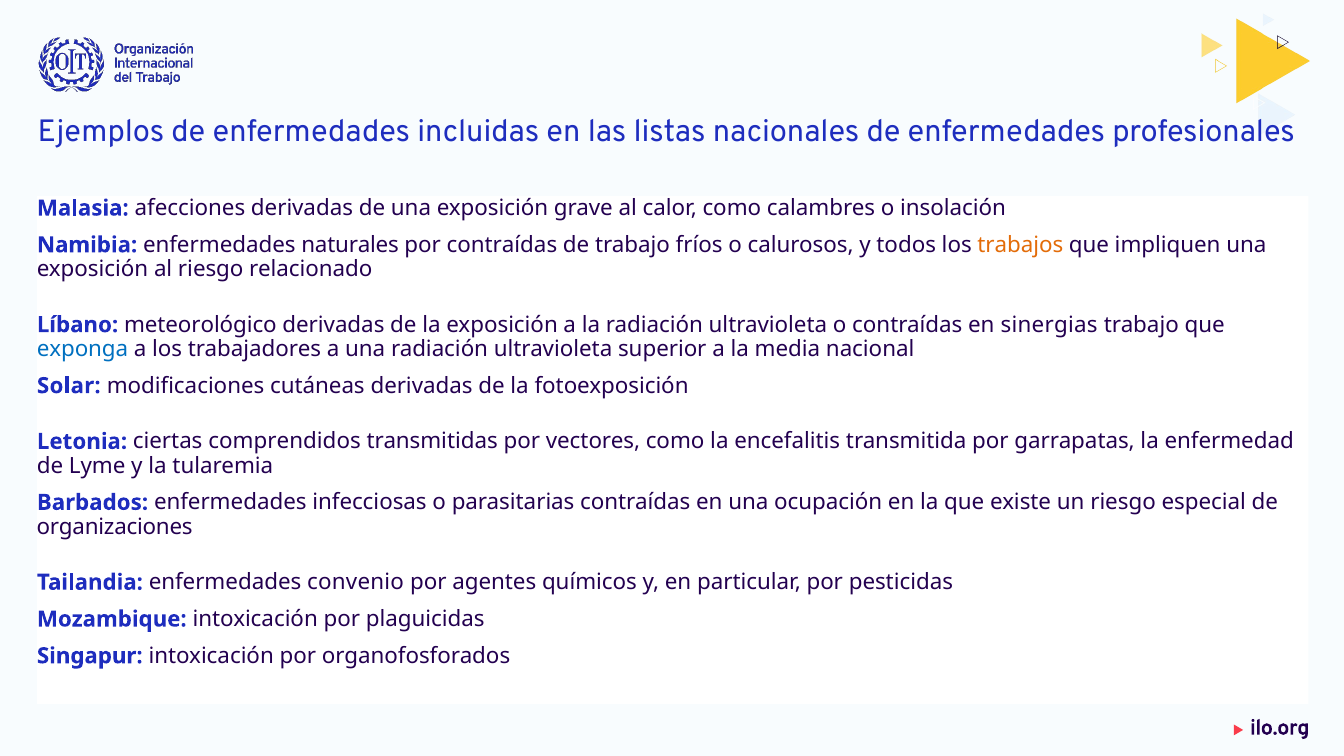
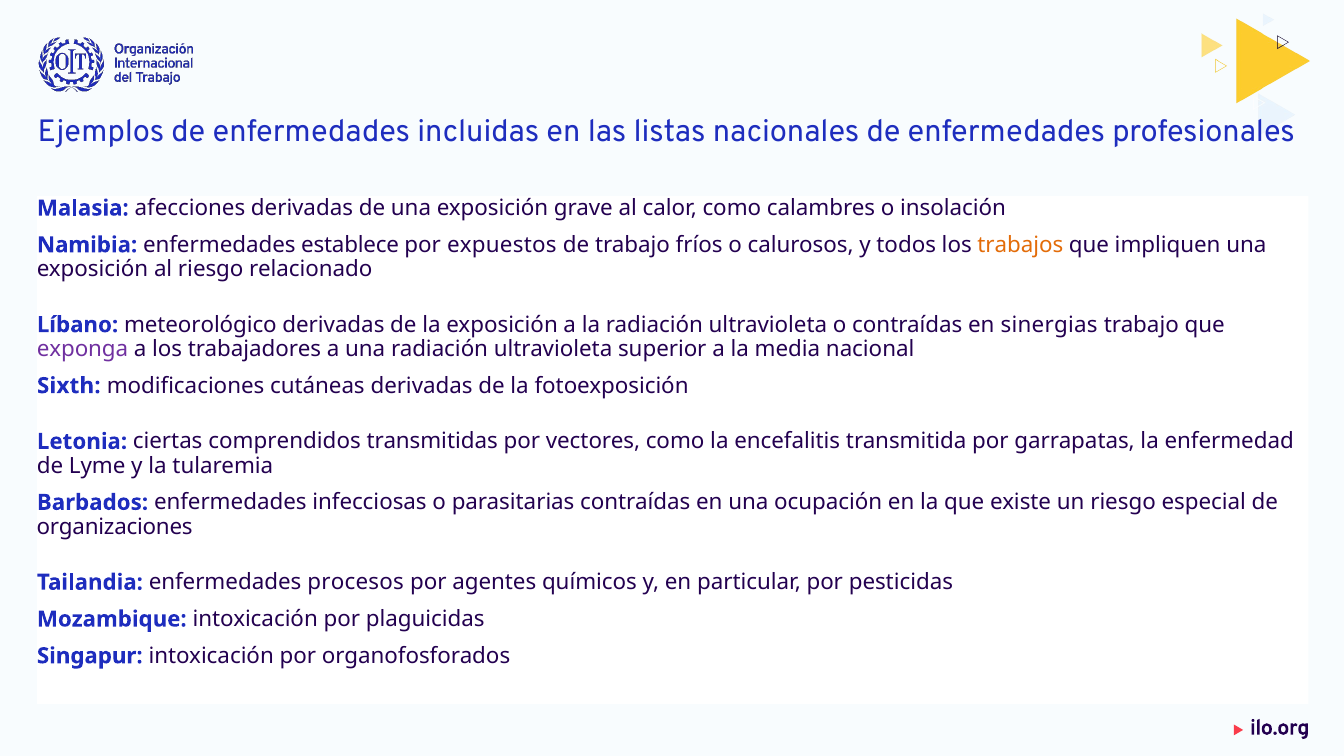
naturales: naturales -> establece (350, 245)
por contraídas: contraídas -> expuestos (502, 245)
exponga colour: blue -> purple (83, 349)
Solar: Solar -> Sixth (69, 386)
convenio: convenio -> procesos (356, 582)
